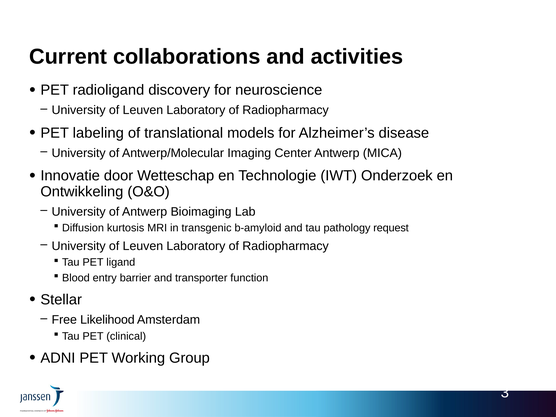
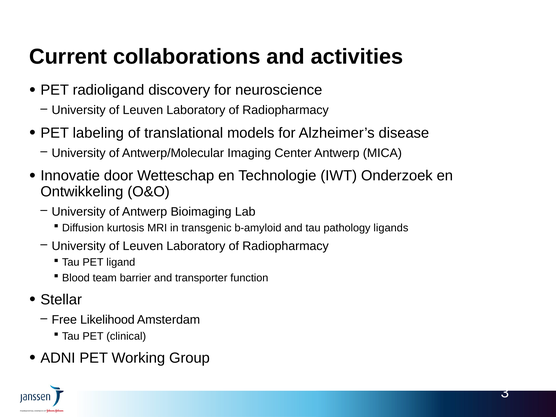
request: request -> ligands (391, 228)
entry: entry -> team (105, 278)
